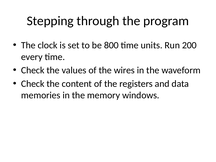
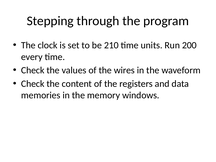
800: 800 -> 210 (111, 45)
